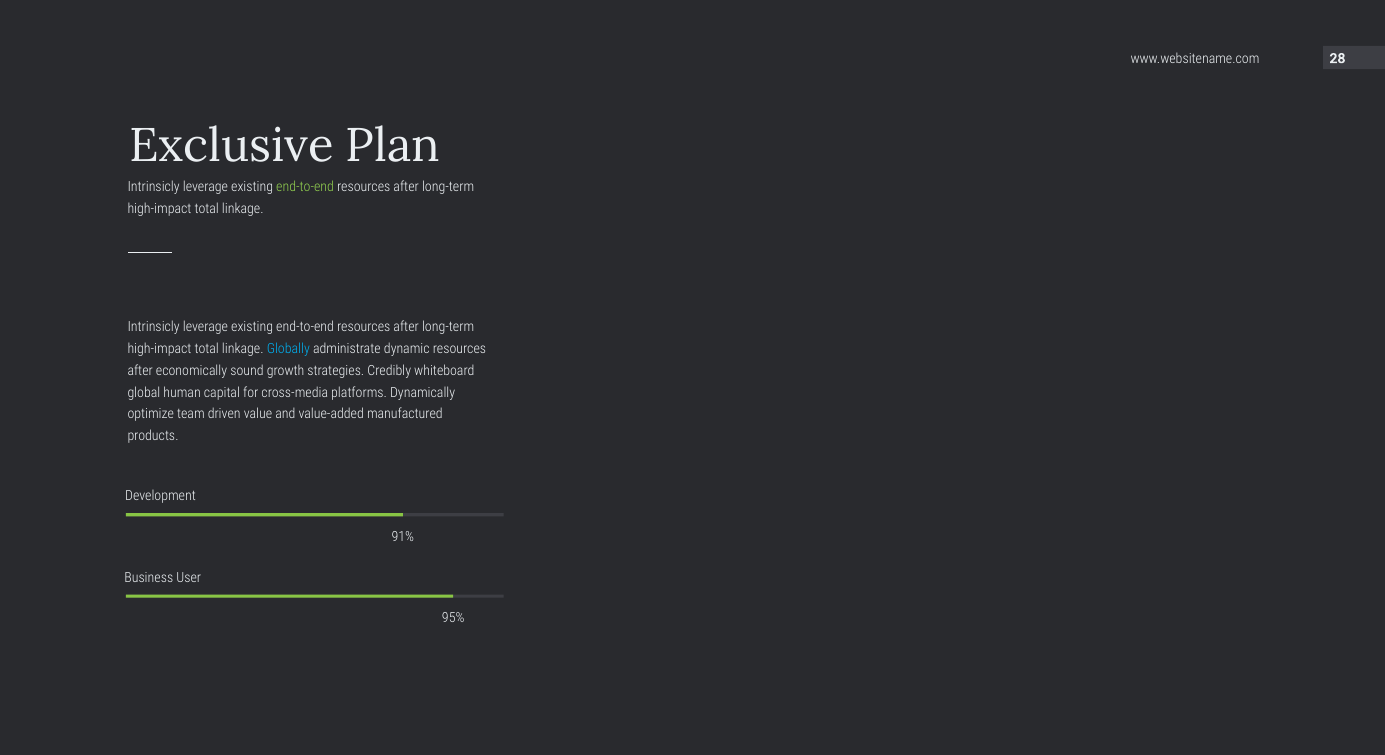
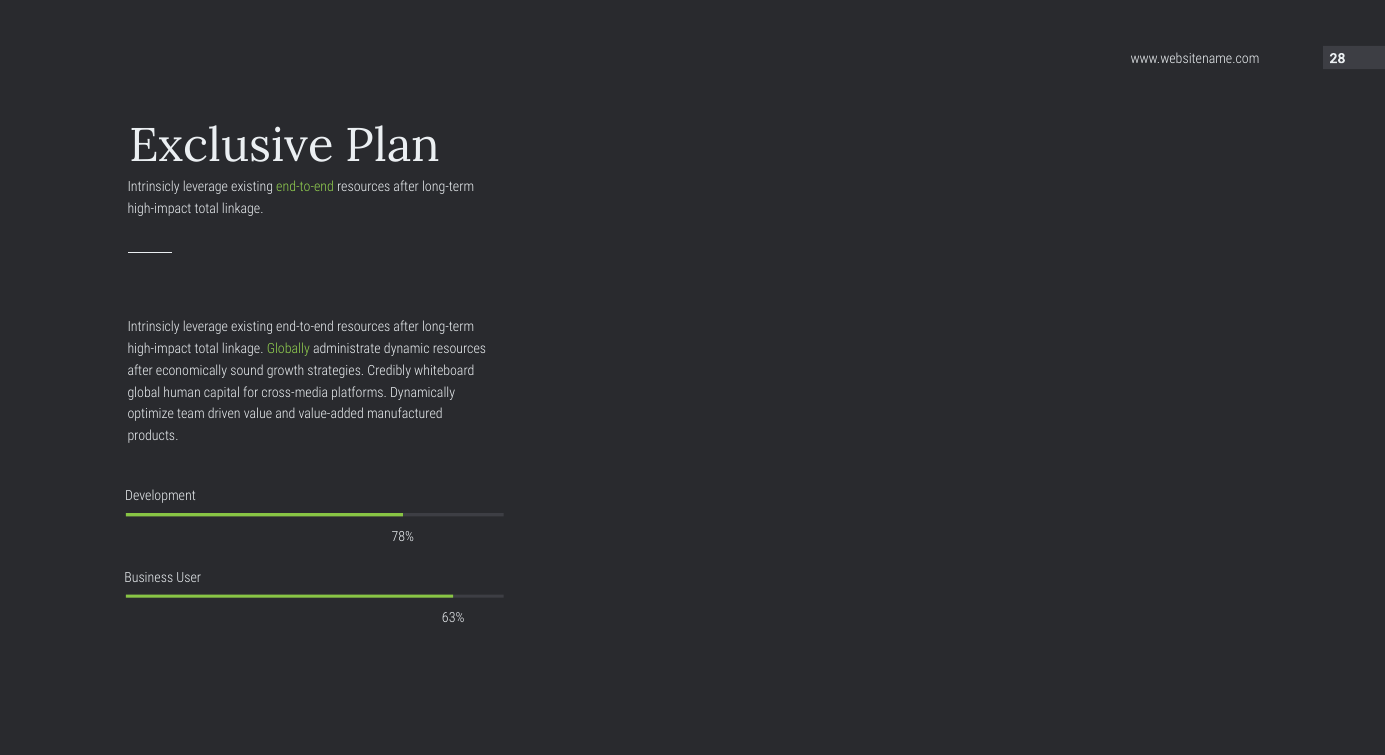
Globally colour: light blue -> light green (288, 349)
91%: 91% -> 78% (403, 537)
95%: 95% -> 63% (453, 619)
